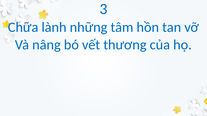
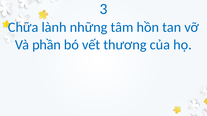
nâng: nâng -> phần (47, 45)
